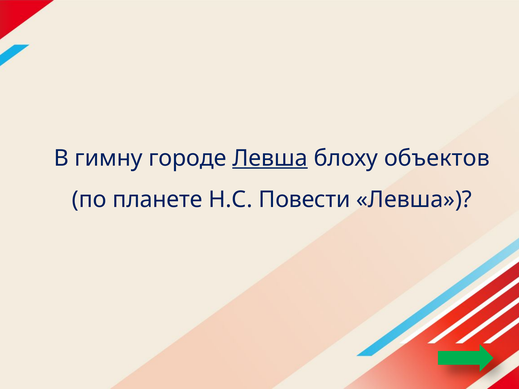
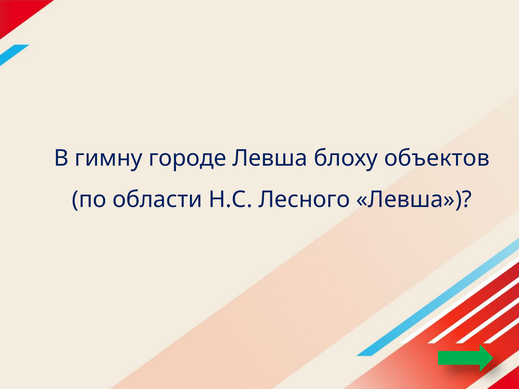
Левша underline: present -> none (270, 158)
планете: планете -> области (157, 200)
Повести: Повести -> Лесного (304, 200)
